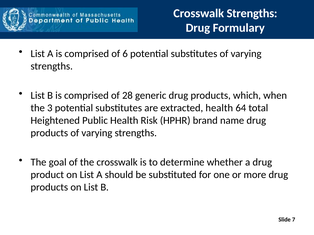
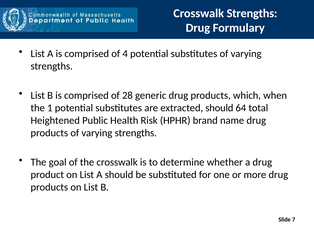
6: 6 -> 4 (125, 54)
3: 3 -> 1 (50, 108)
extracted health: health -> should (219, 108)
